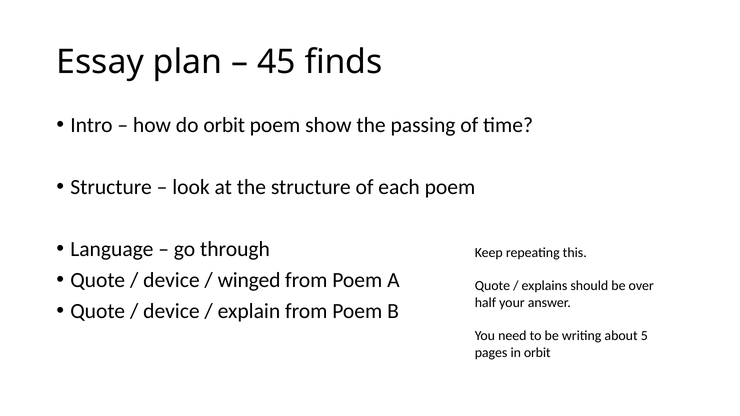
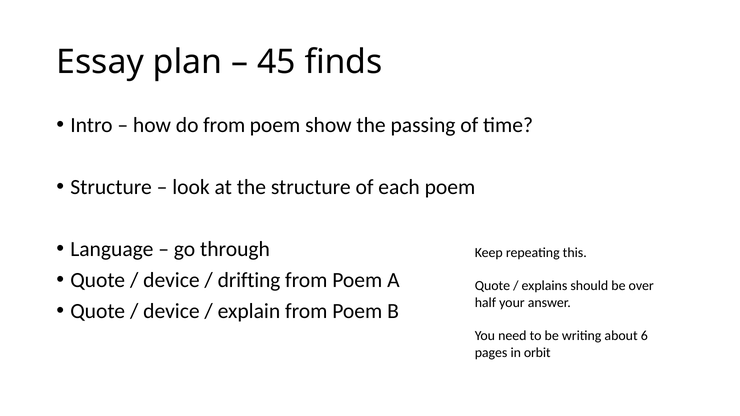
do orbit: orbit -> from (224, 125)
winged: winged -> drifting (249, 280)
5: 5 -> 6 (644, 336)
